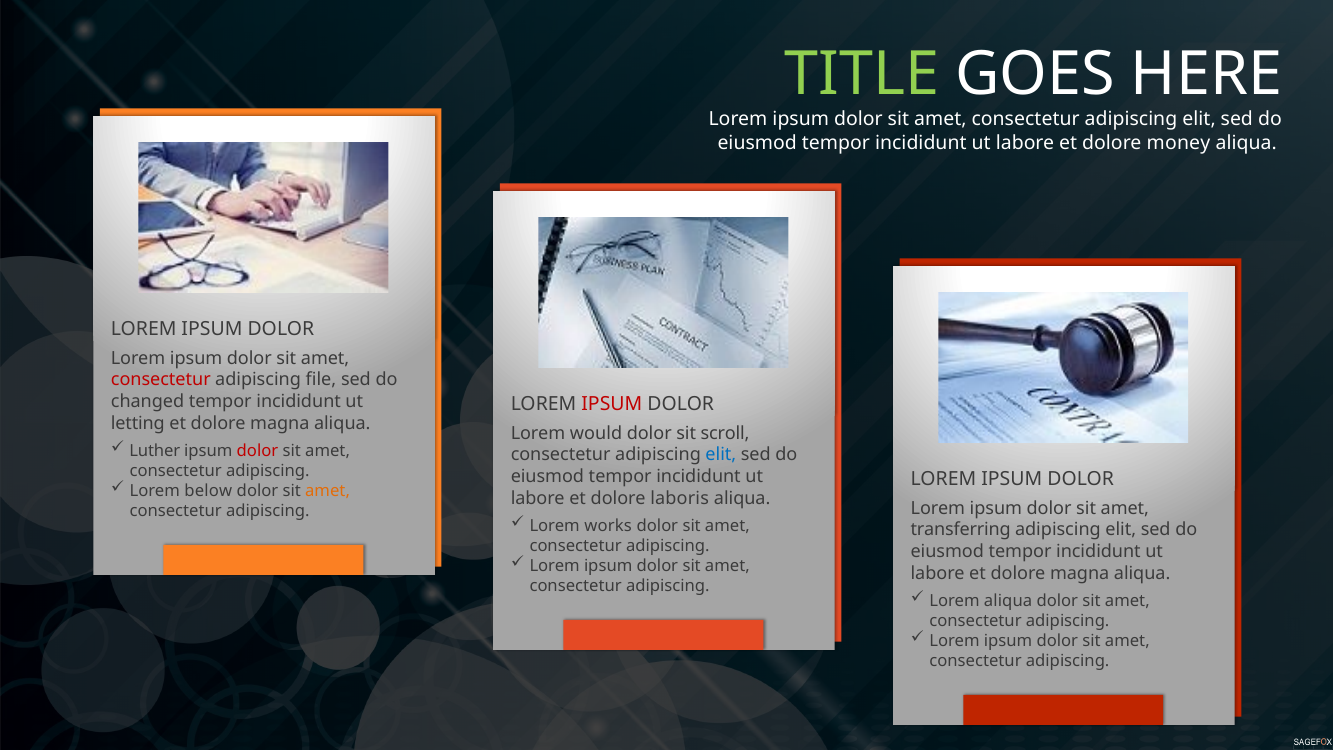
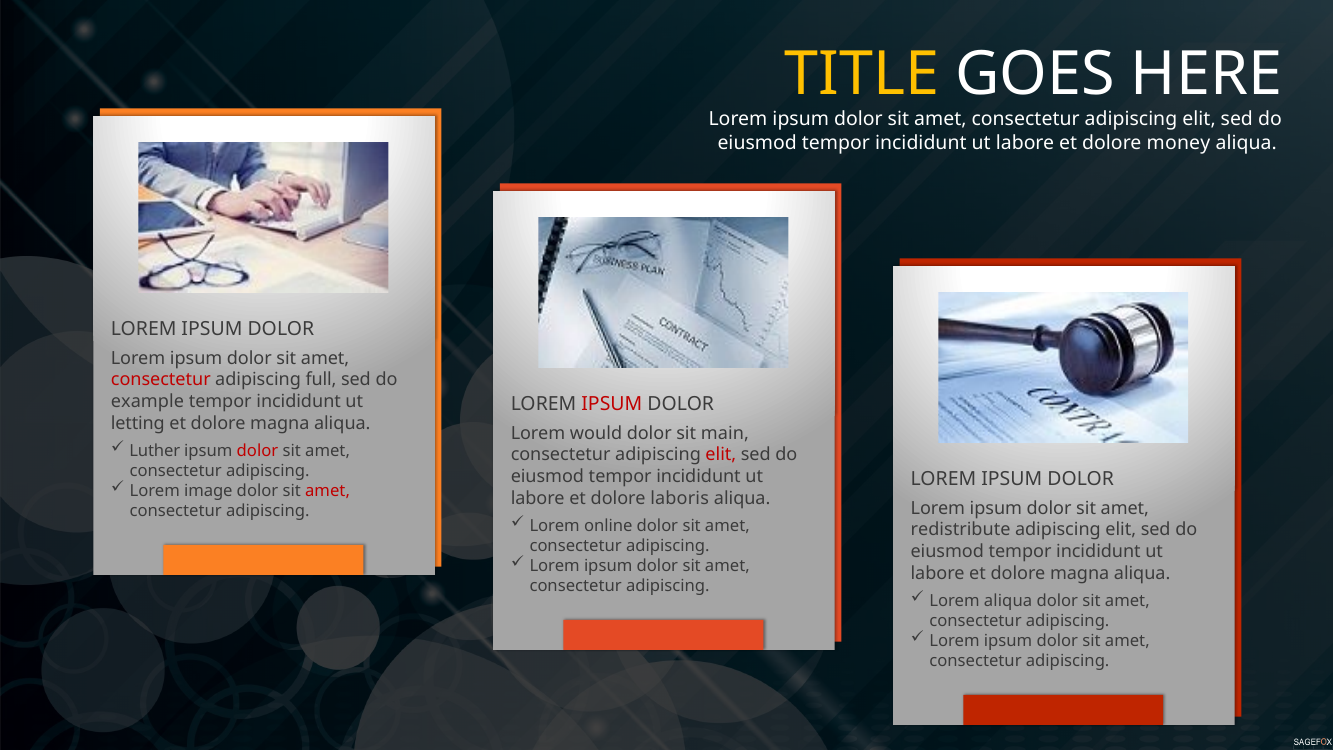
TITLE colour: light green -> yellow (862, 74)
file: file -> full (321, 380)
changed: changed -> example (147, 401)
scroll: scroll -> main (725, 433)
elit colour: blue -> red (721, 455)
below: below -> image (208, 491)
amet colour: orange -> red (328, 491)
works: works -> online (608, 526)
transferring: transferring -> redistribute (961, 530)
